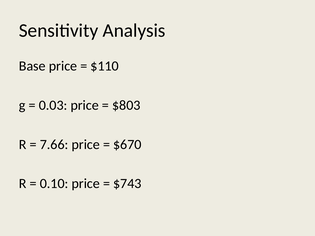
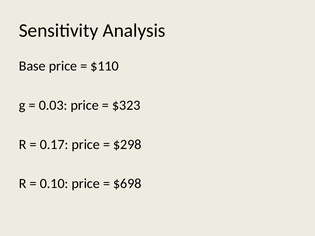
$803: $803 -> $323 (126, 105)
7.66: 7.66 -> 0.17 (54, 145)
$670: $670 -> $298 (127, 145)
$743: $743 -> $698 (127, 184)
